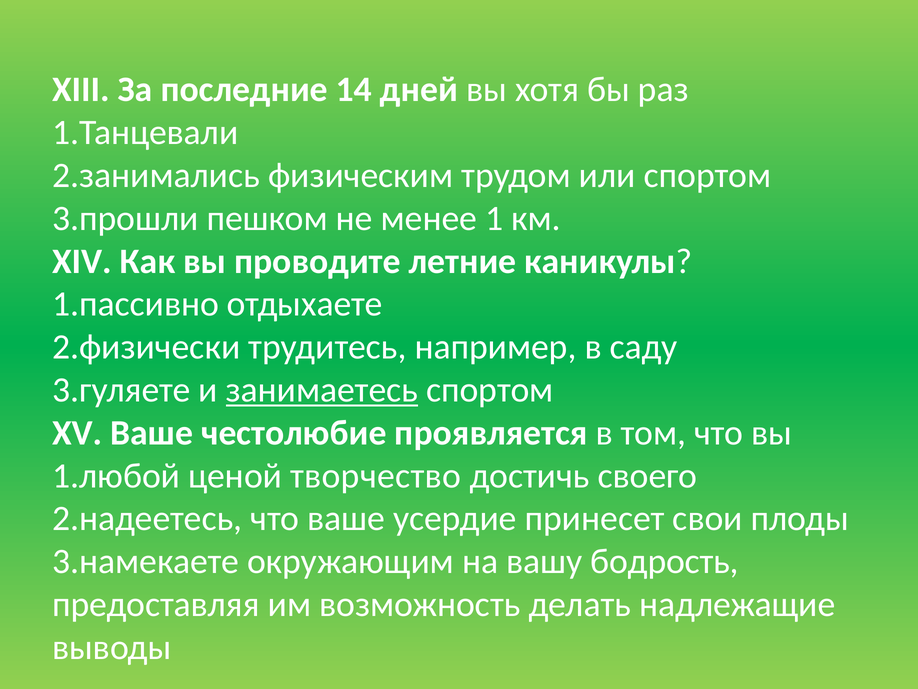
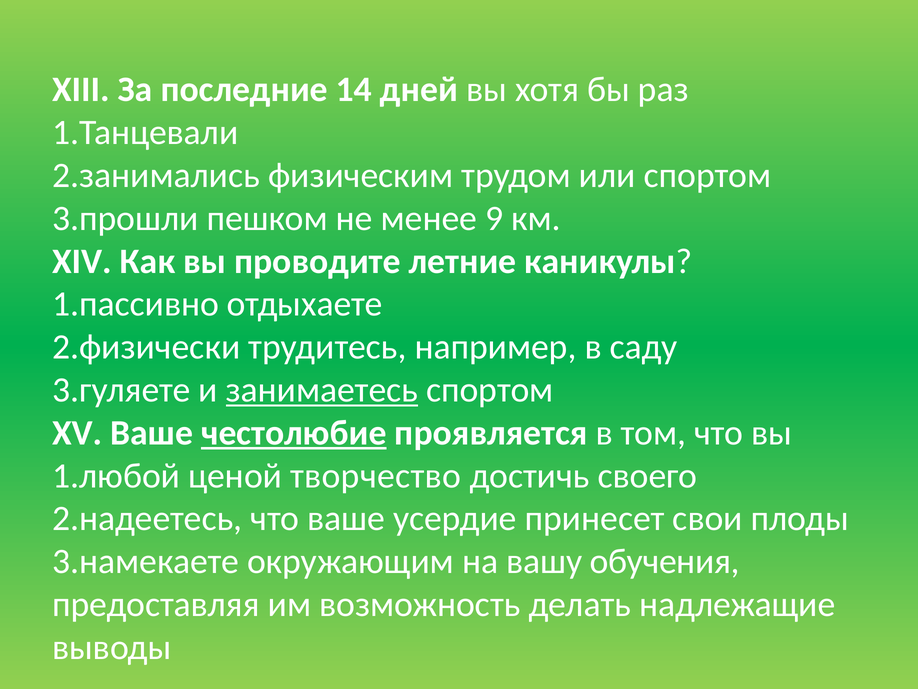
1: 1 -> 9 (494, 218)
честолюбие underline: none -> present (294, 433)
бодрость: бодрость -> обучения (665, 561)
